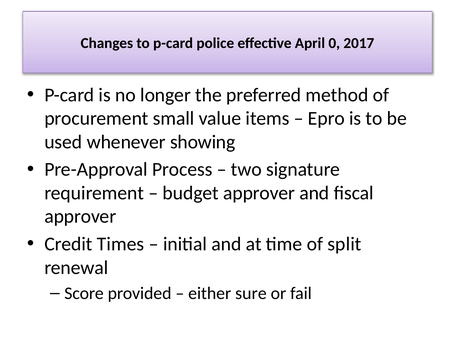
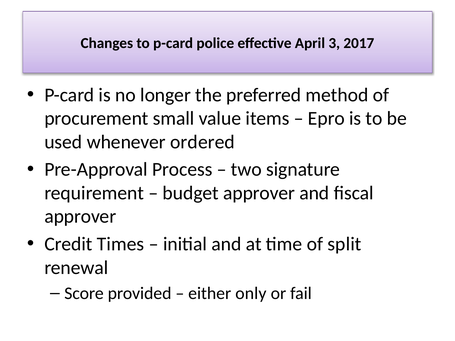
0: 0 -> 3 (334, 43)
showing: showing -> ordered (203, 142)
sure: sure -> only (251, 294)
